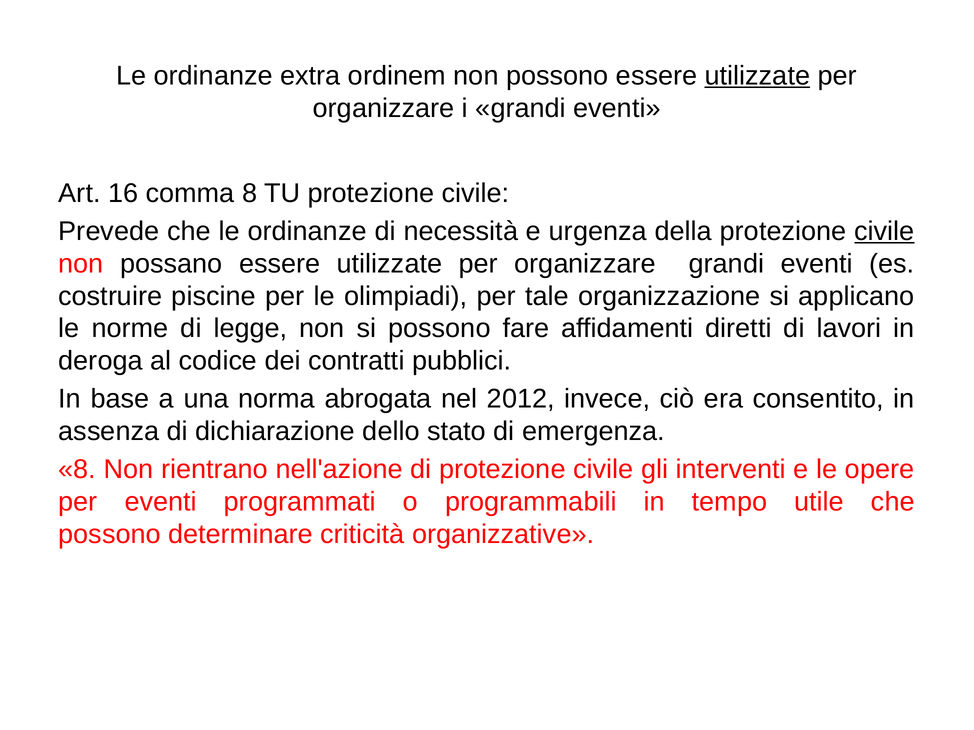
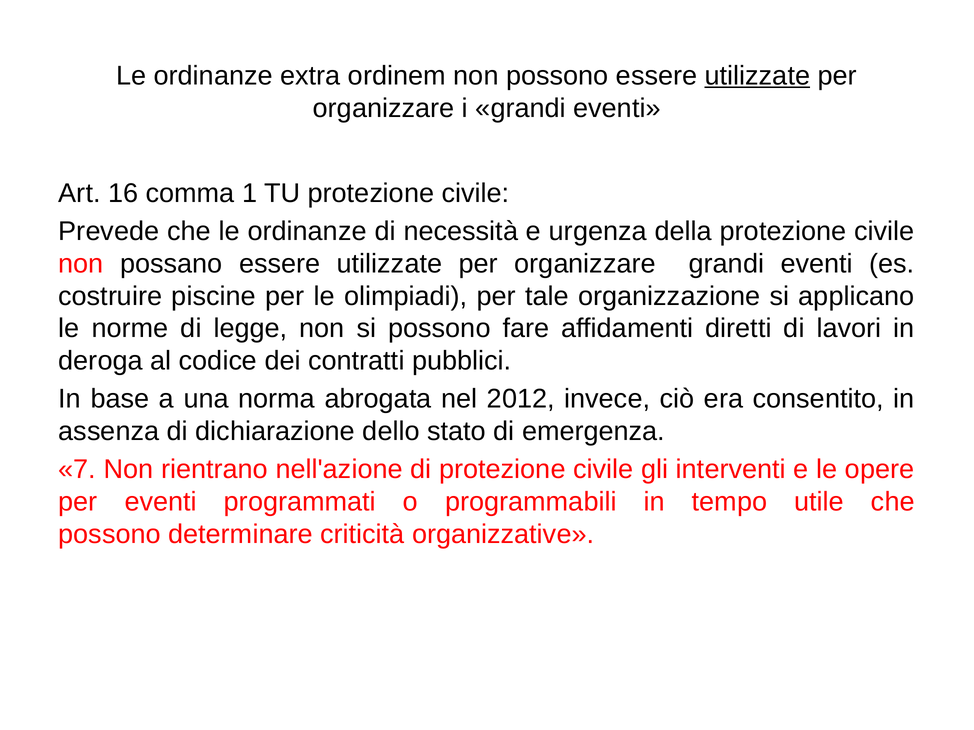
comma 8: 8 -> 1 (250, 193)
civile underline: present -> none (884, 231)
8: 8 -> 7 (77, 470)
